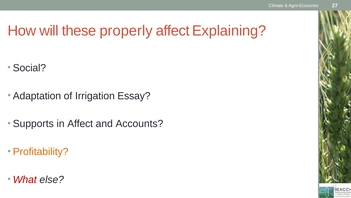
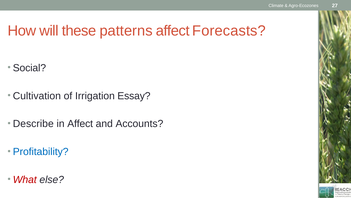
properly: properly -> patterns (126, 31)
Explaining: Explaining -> Forecasts (229, 31)
Adaptation: Adaptation -> Cultivation (37, 96)
Supports: Supports -> Describe (33, 123)
Profitability colour: orange -> blue (41, 151)
